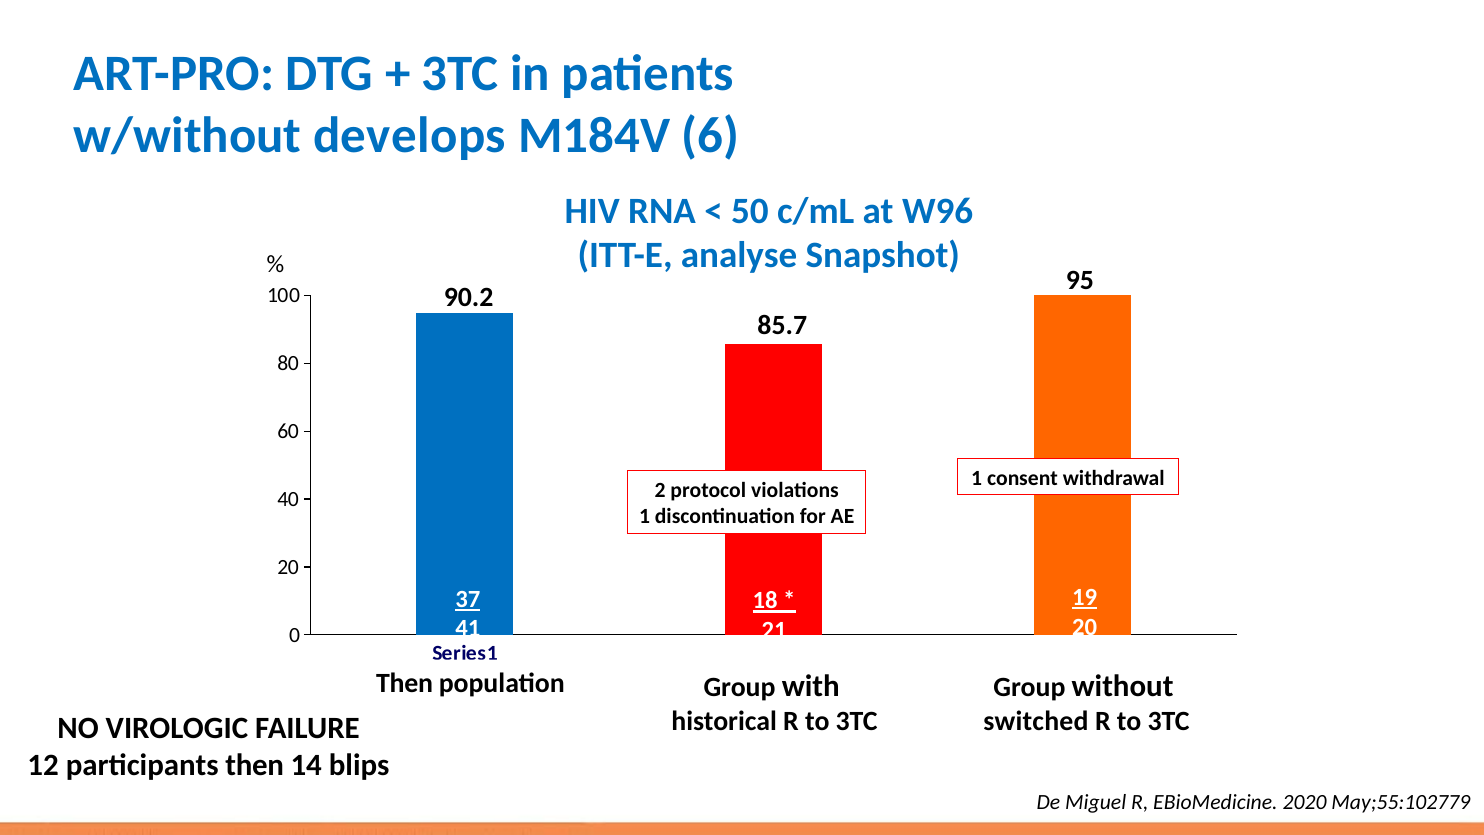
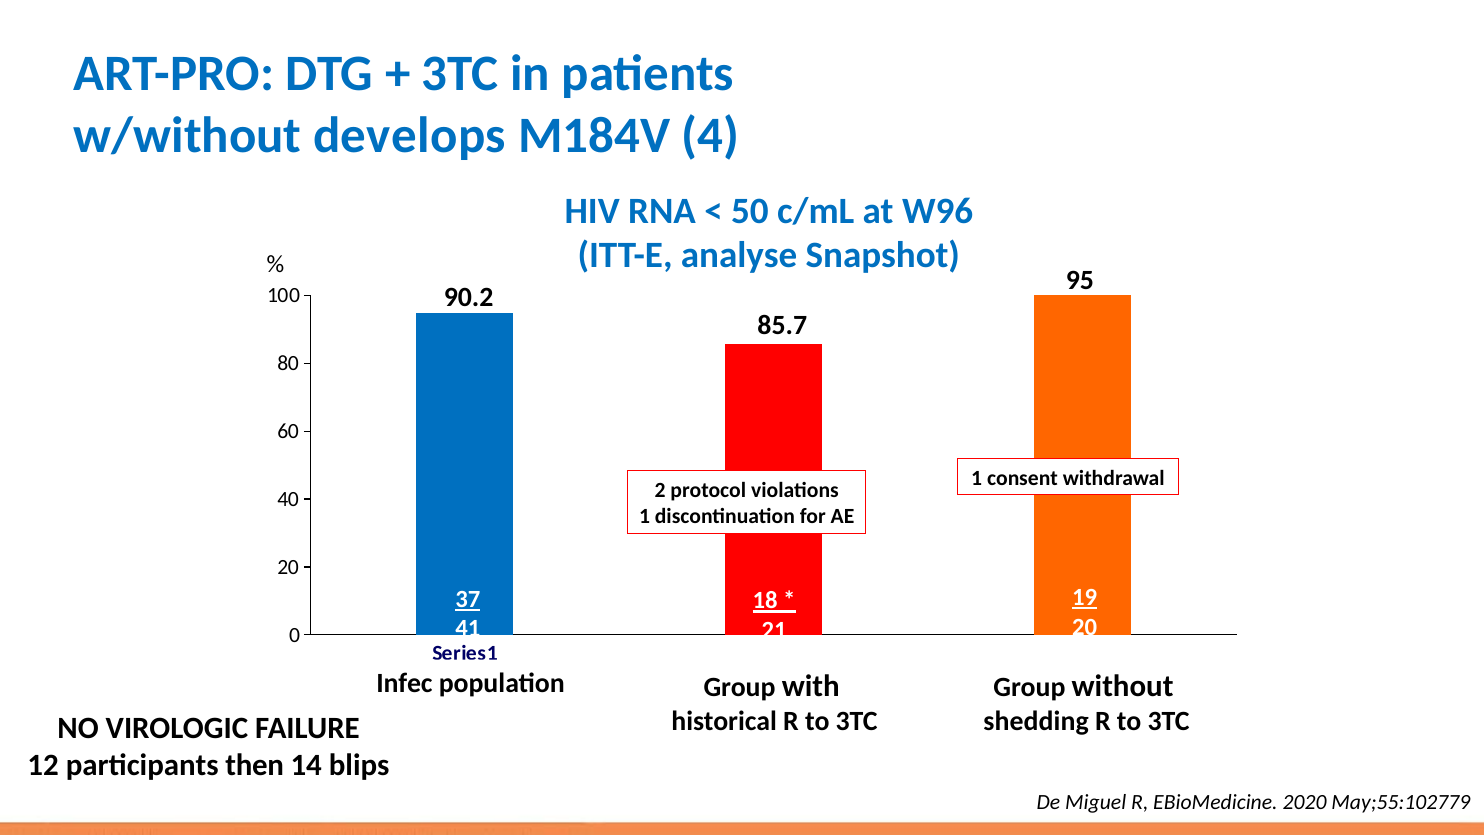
6: 6 -> 4 (711, 135)
Then: Then -> Infec (404, 684)
switched: switched -> shedding (1036, 721)
